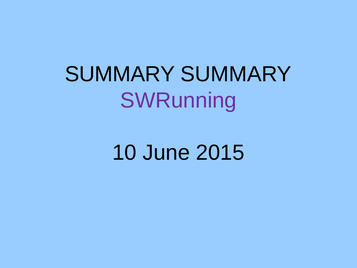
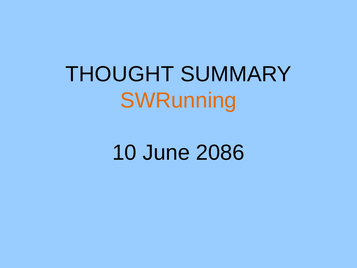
SUMMARY: SUMMARY -> THOUGHT (120, 74)
SWRunning colour: purple -> orange (178, 100)
2015: 2015 -> 2086 (220, 153)
